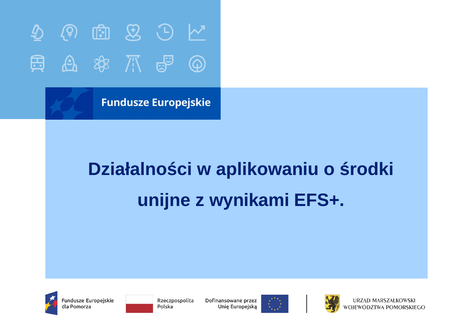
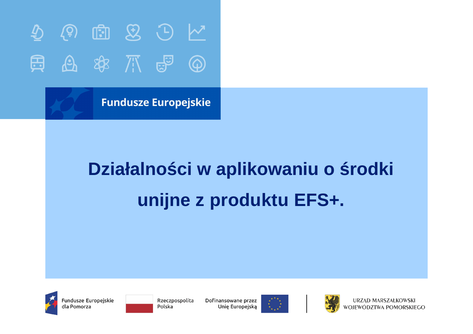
wynikami: wynikami -> produktu (249, 200)
